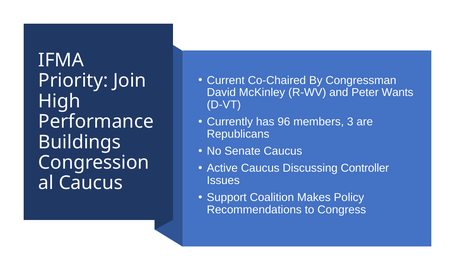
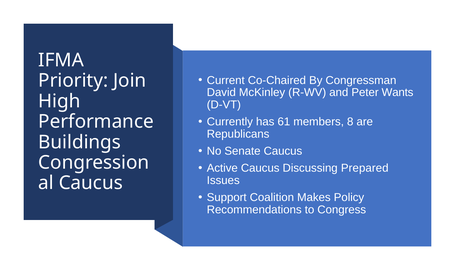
96: 96 -> 61 (284, 122)
3: 3 -> 8 (350, 122)
Controller: Controller -> Prepared (365, 168)
